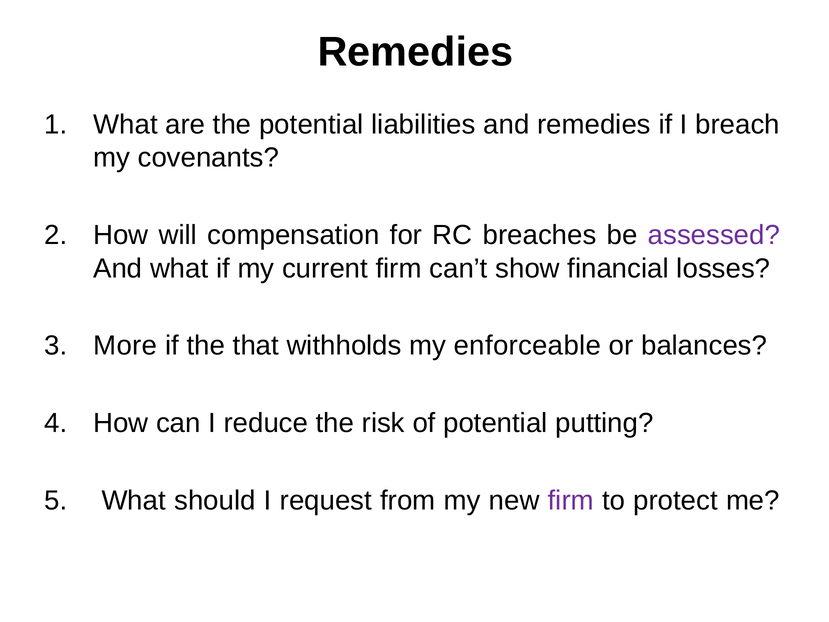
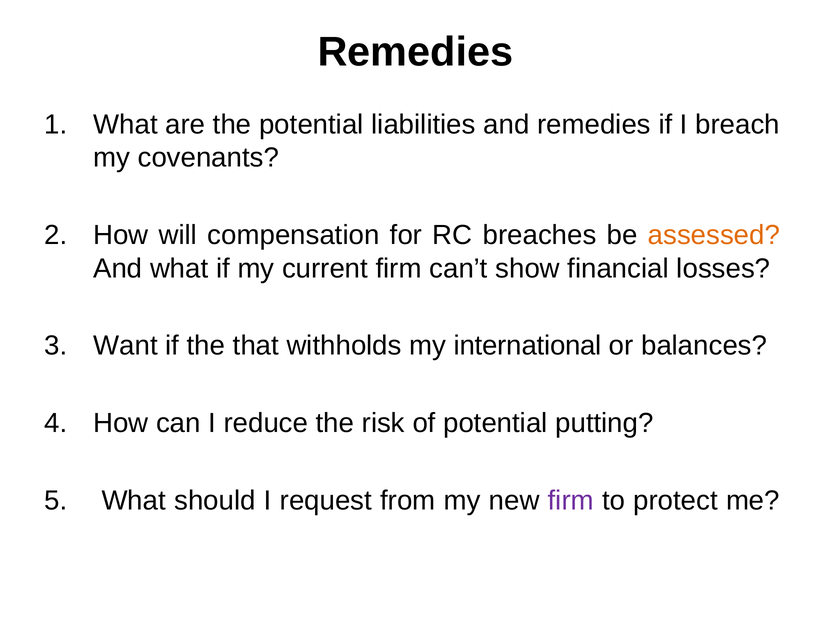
assessed colour: purple -> orange (714, 235)
More: More -> Want (125, 346)
enforceable: enforceable -> international (528, 346)
